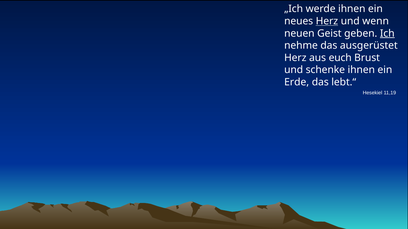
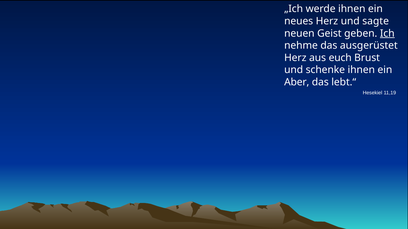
Herz underline: present -> none (327, 21)
wenn: wenn -> sagte (376, 21)
Erde: Erde -> Aber (297, 82)
